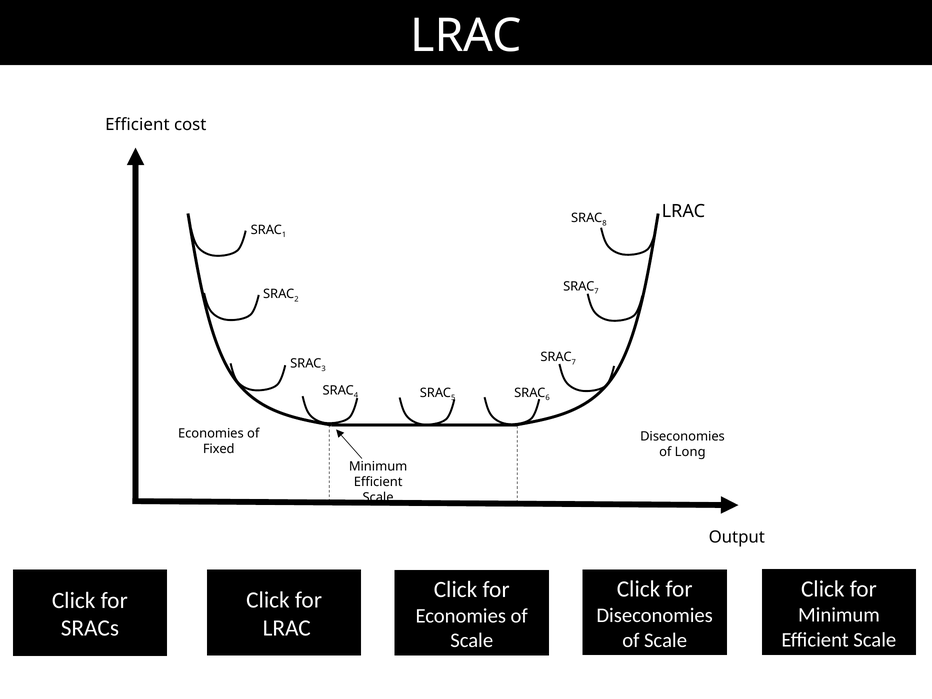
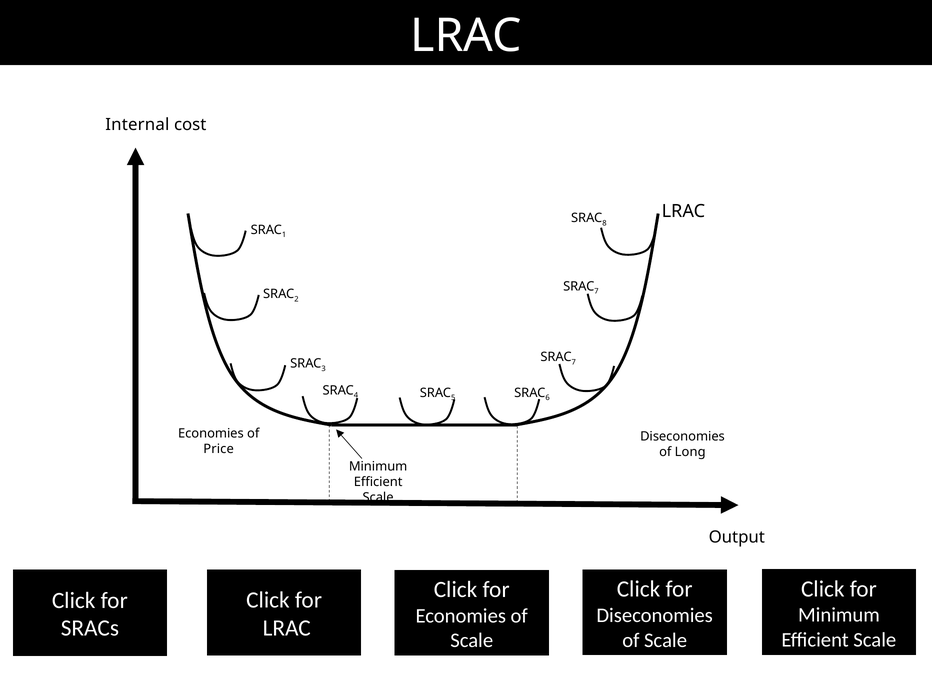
Efficient: Efficient -> Internal (137, 125)
Fixed: Fixed -> Price (219, 449)
